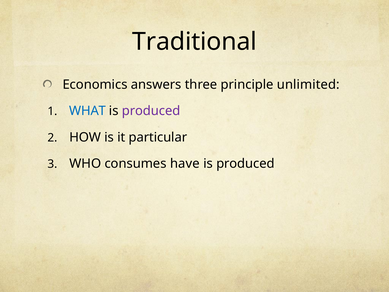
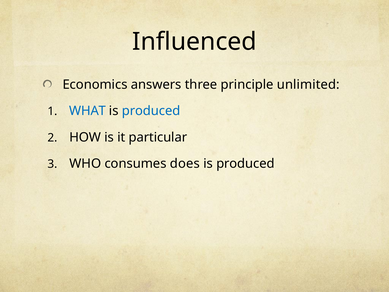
Traditional: Traditional -> Influenced (194, 42)
produced colour: purple -> blue (151, 111)
have: have -> does (185, 164)
